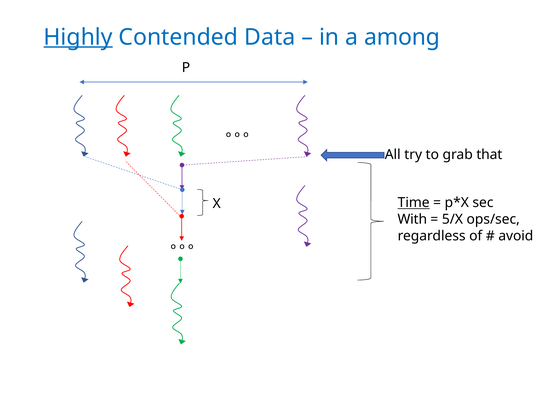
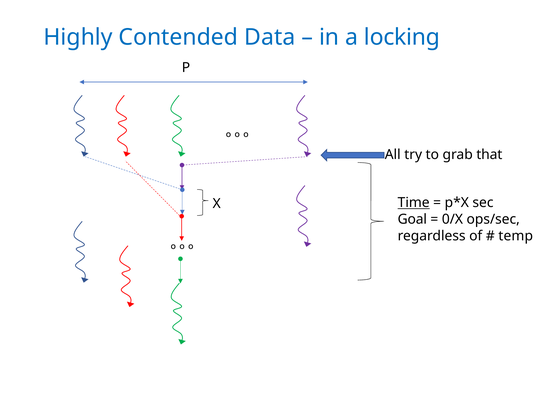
Highly underline: present -> none (78, 37)
among: among -> locking (402, 37)
With: With -> Goal (412, 219)
5/X: 5/X -> 0/X (452, 219)
avoid: avoid -> temp (516, 236)
